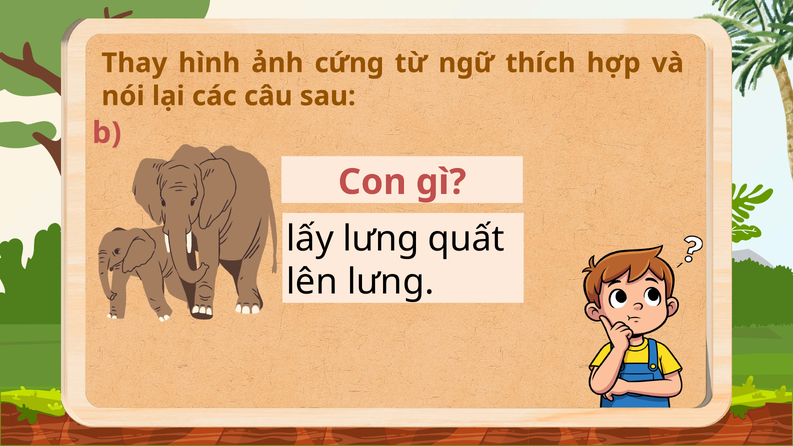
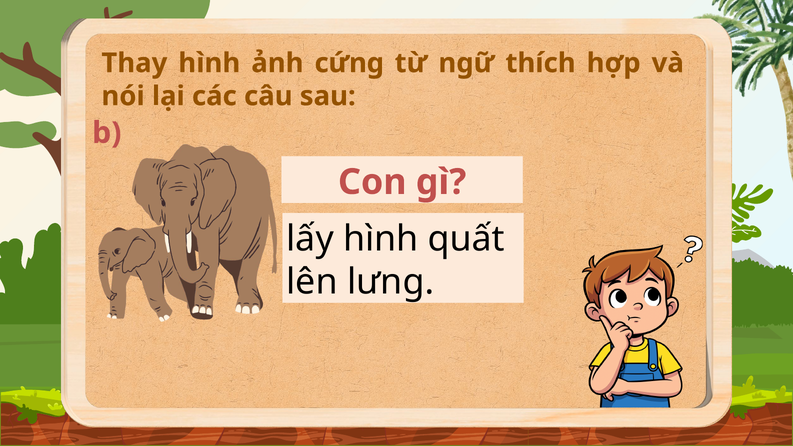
lấy lưng: lưng -> hình (381, 239)
